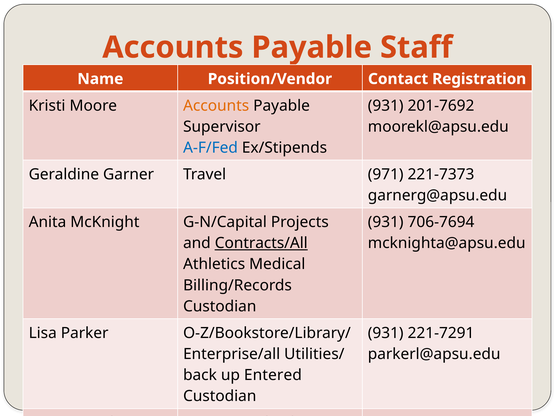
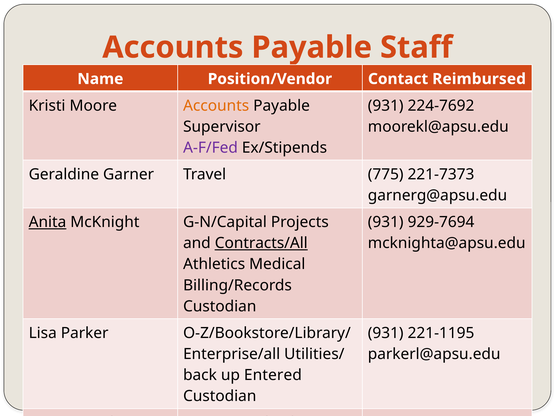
Registration: Registration -> Reimbursed (479, 79)
201-7692: 201-7692 -> 224-7692 (441, 106)
A-F/Fed colour: blue -> purple (210, 148)
971: 971 -> 775 (386, 174)
Anita underline: none -> present (47, 222)
706-7694: 706-7694 -> 929-7694 (441, 222)
221-7291: 221-7291 -> 221-1195 (441, 333)
